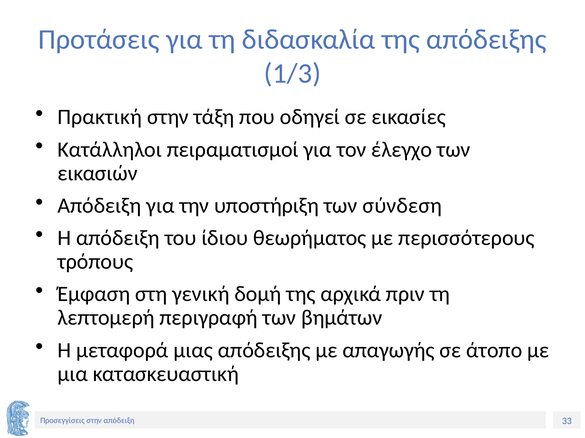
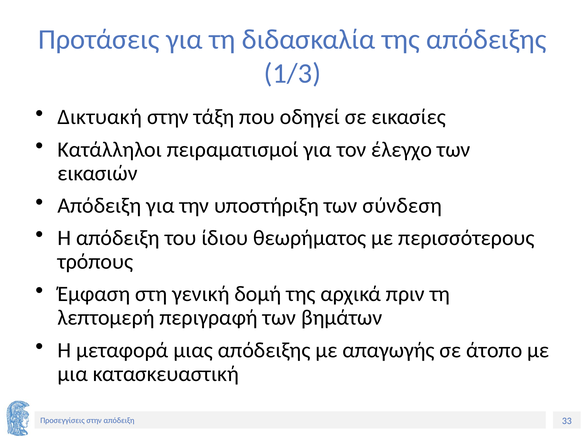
Πρακτική: Πρακτική -> Δικτυακή (100, 117)
